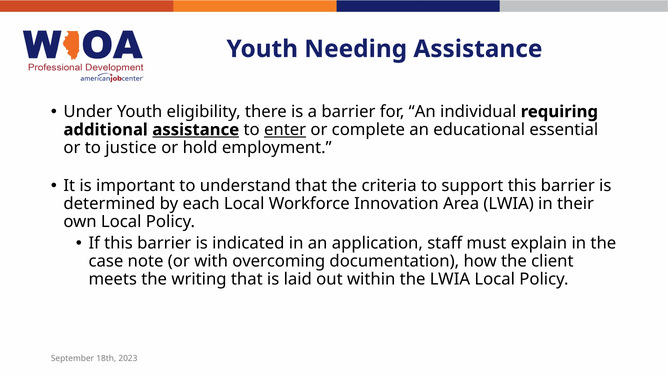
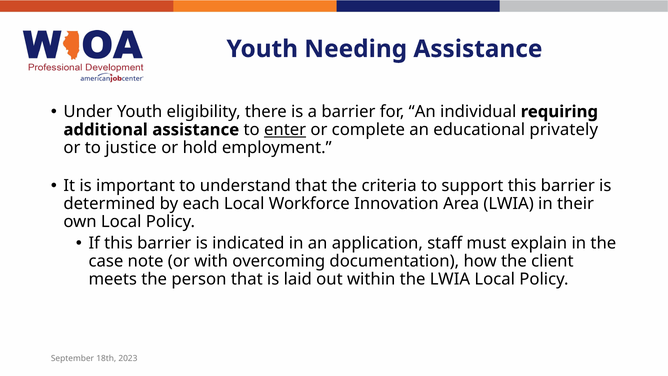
assistance underline: present -> none (196, 130)
essential: essential -> privately (564, 130)
writing: writing -> person (199, 279)
